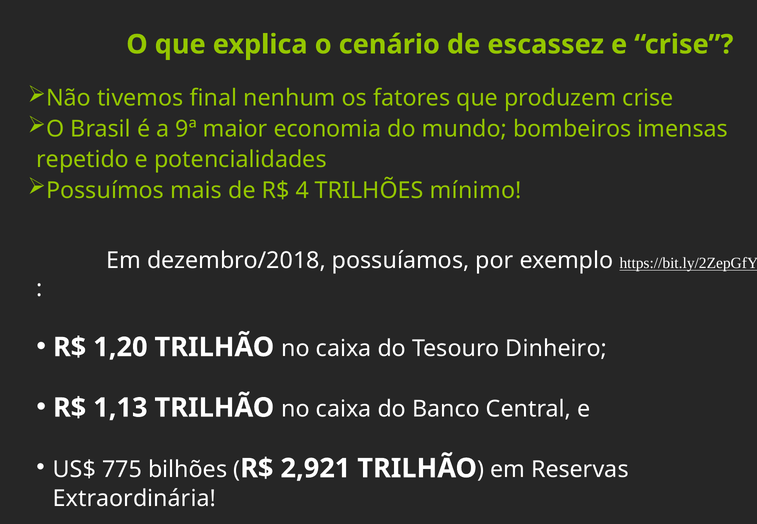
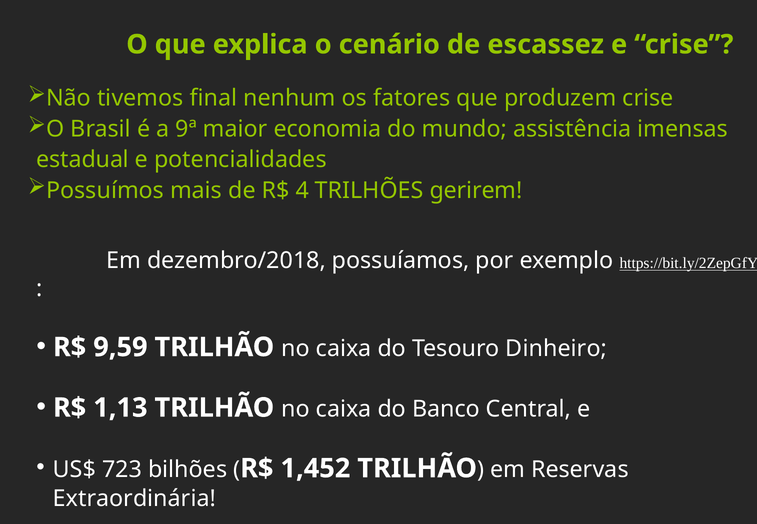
bombeiros: bombeiros -> assistência (572, 129)
repetido: repetido -> estadual (83, 160)
mínimo: mínimo -> gerirem (476, 190)
1,20: 1,20 -> 9,59 (120, 347)
775: 775 -> 723 (122, 470)
2,921: 2,921 -> 1,452 (315, 468)
